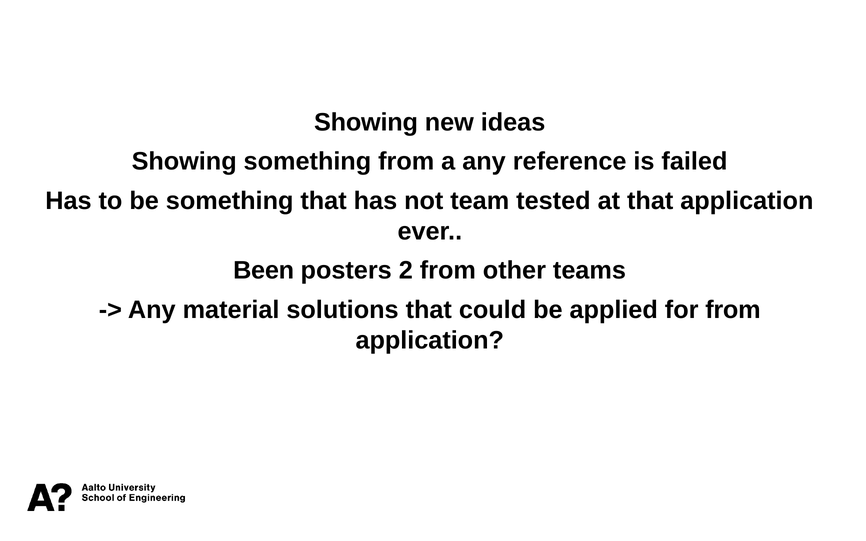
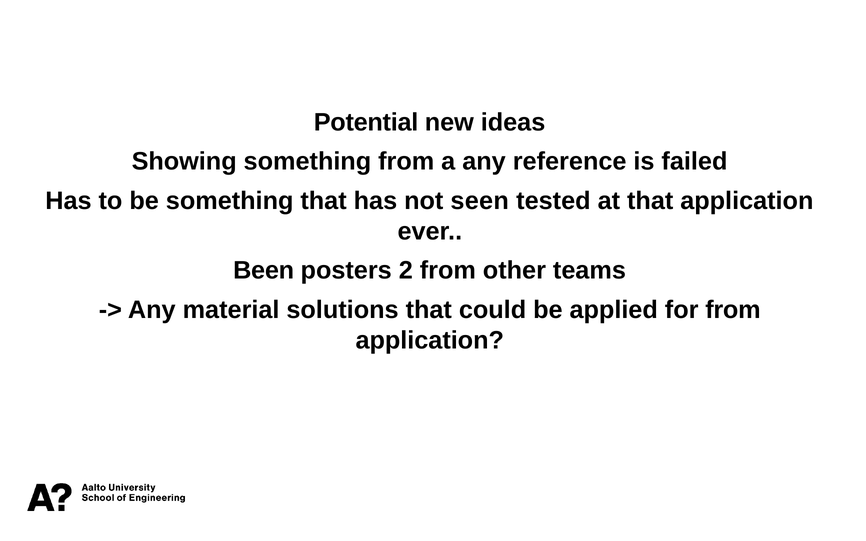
Showing: Showing -> Potential (366, 122)
team: team -> seen (480, 201)
